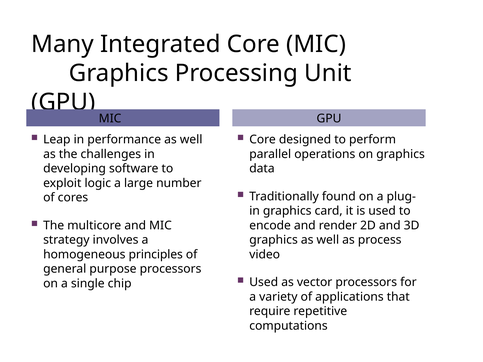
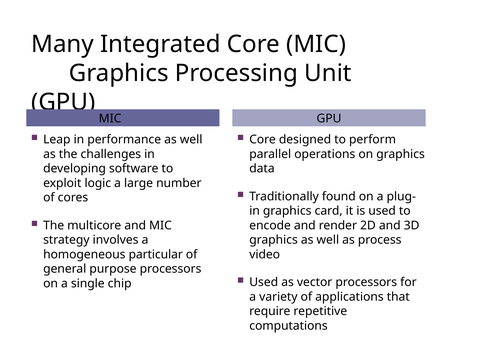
principles: principles -> particular (156, 255)
